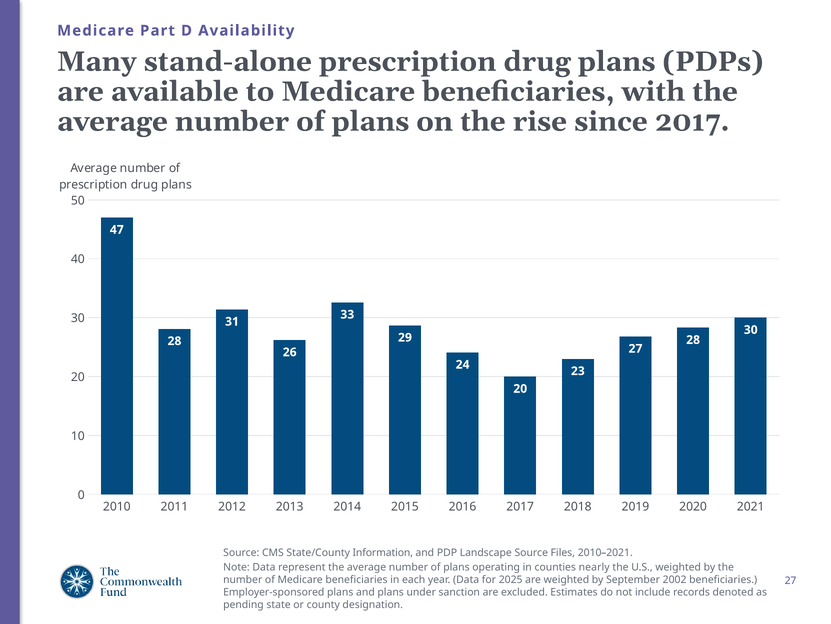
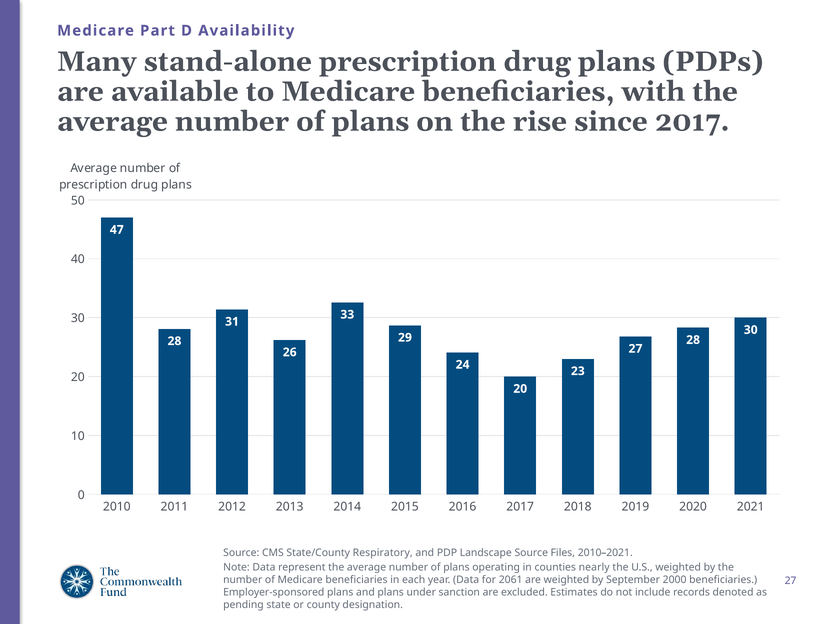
Information: Information -> Respiratory (383, 552)
2025: 2025 -> 2061 (511, 579)
2002: 2002 -> 2000 (675, 579)
